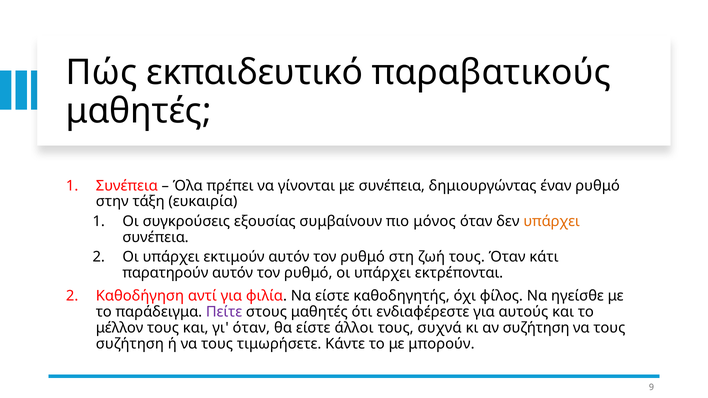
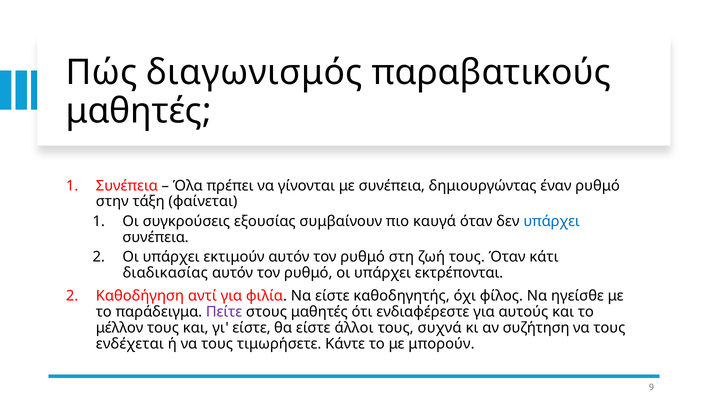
εκπαιδευτικό: εκπαιδευτικό -> διαγωνισμός (254, 73)
ευκαιρία: ευκαιρία -> φαίνεται (203, 202)
μόνος: μόνος -> καυγά (435, 221)
υπάρχει colour: orange -> blue (552, 221)
παρατηρούν: παρατηρούν -> διαδικασίας (165, 273)
γι όταν: όταν -> είστε (251, 328)
συζήτηση: συζήτηση -> ενδέχεται (130, 344)
